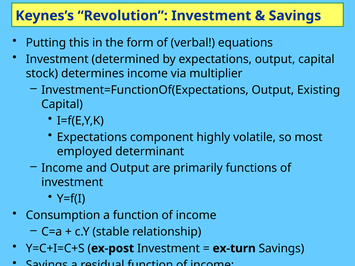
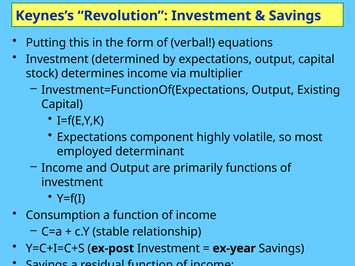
ex-turn: ex-turn -> ex-year (234, 249)
